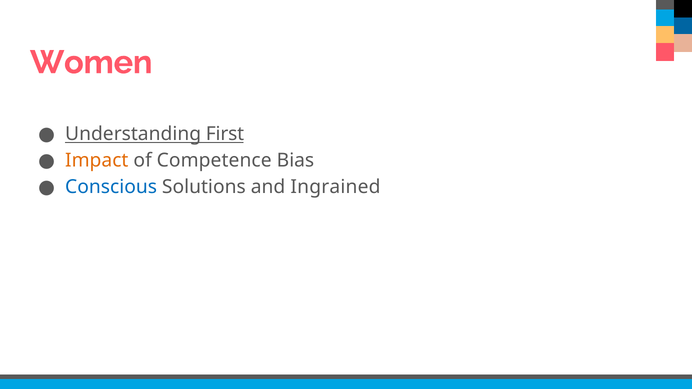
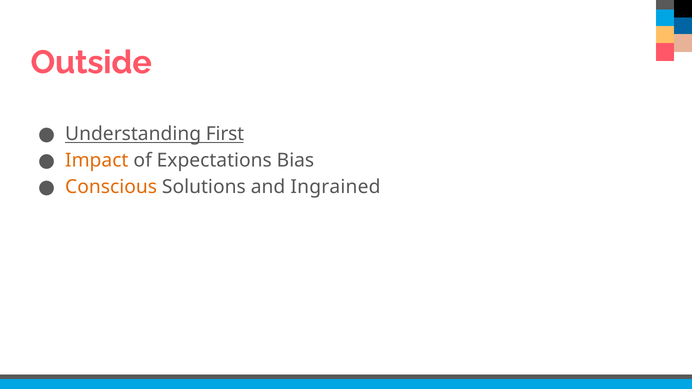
Women: Women -> Outside (91, 62)
Competence: Competence -> Expectations (214, 161)
Conscious colour: blue -> orange (111, 187)
